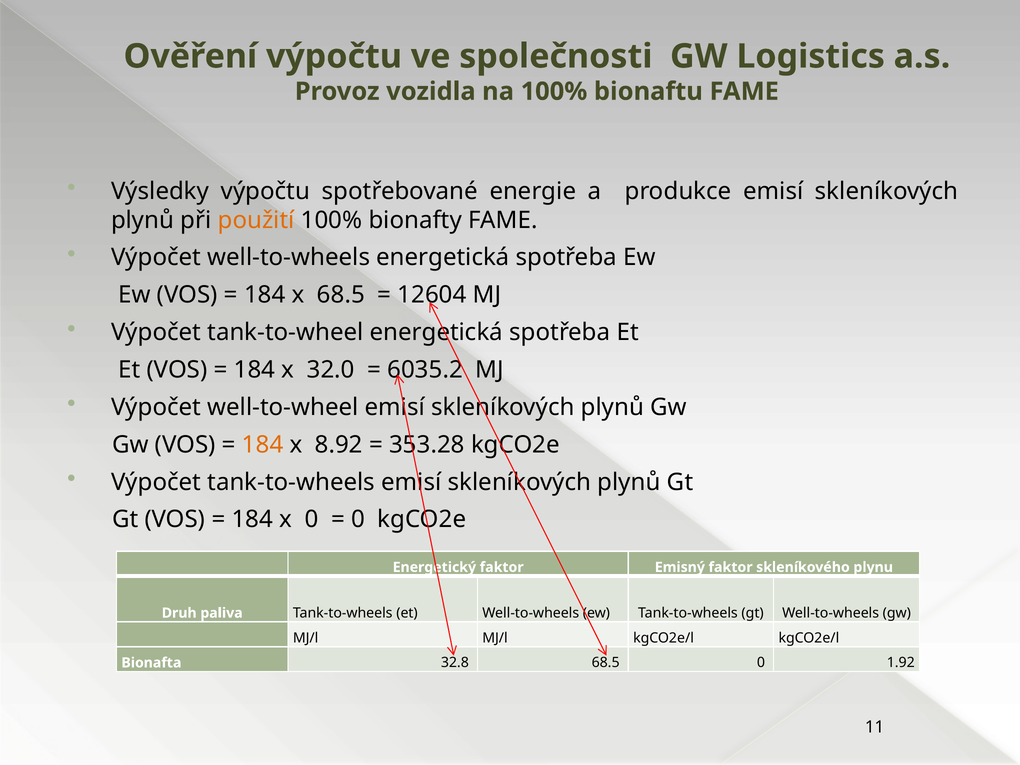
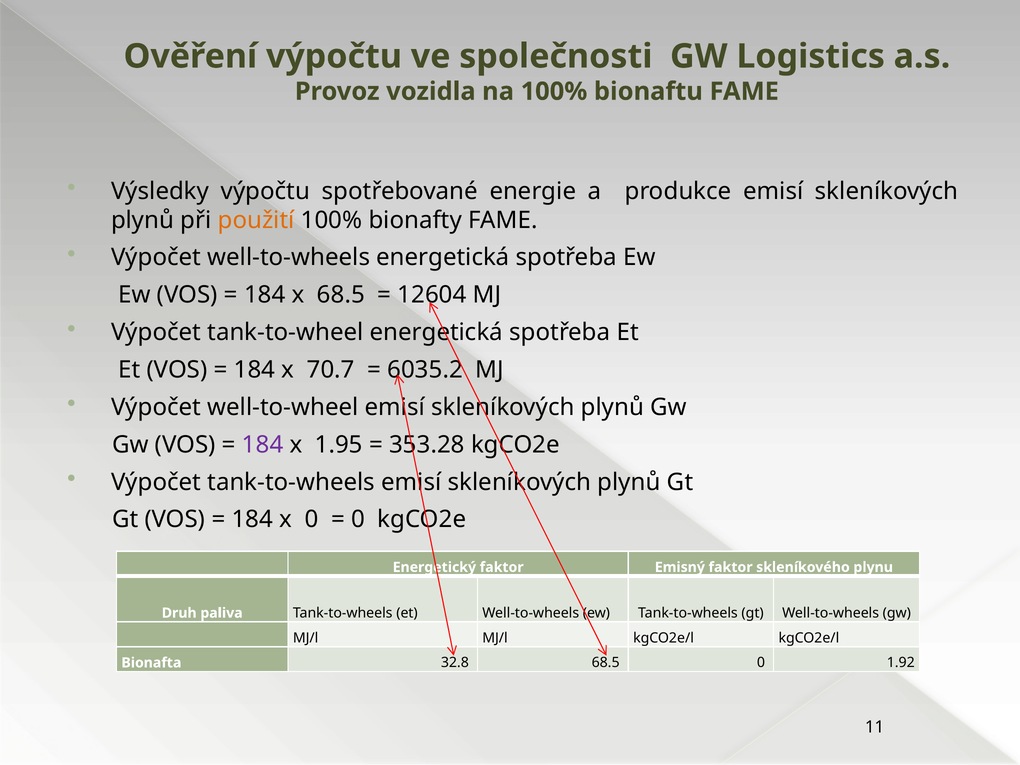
32.0: 32.0 -> 70.7 (331, 370)
184 colour: orange -> purple (263, 445)
8.92: 8.92 -> 1.95 (339, 445)
